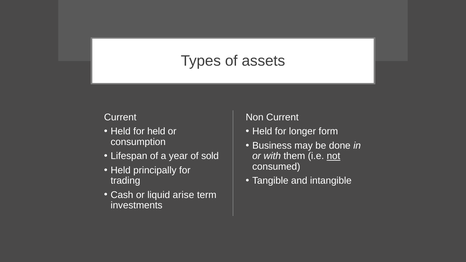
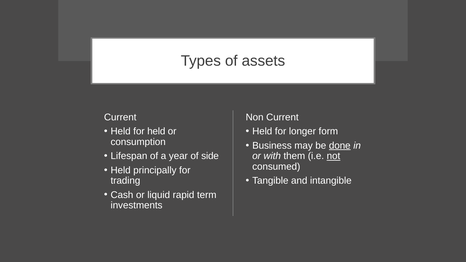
done underline: none -> present (340, 146)
sold: sold -> side (210, 156)
arise: arise -> rapid (184, 195)
